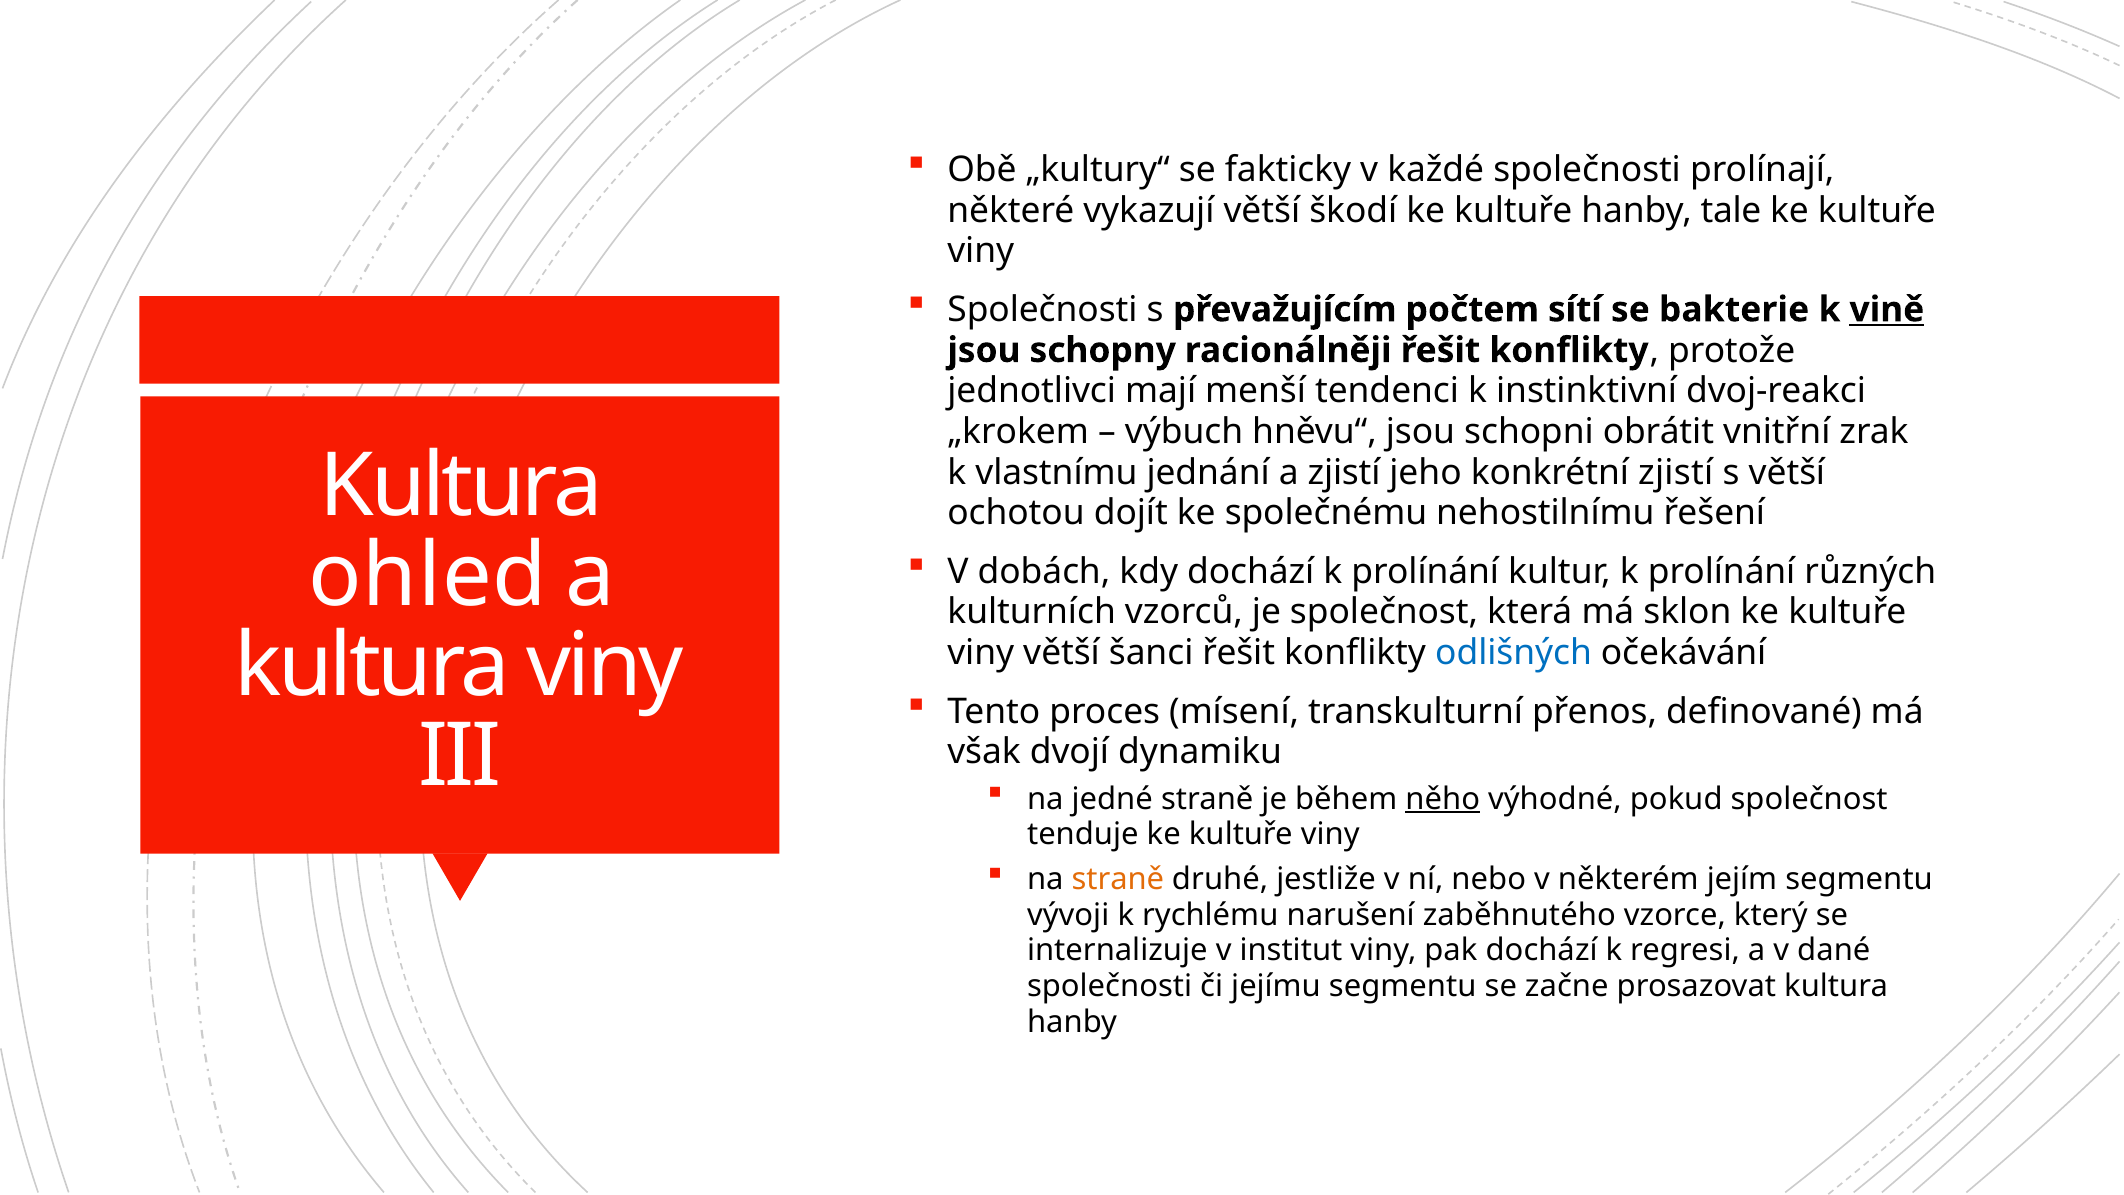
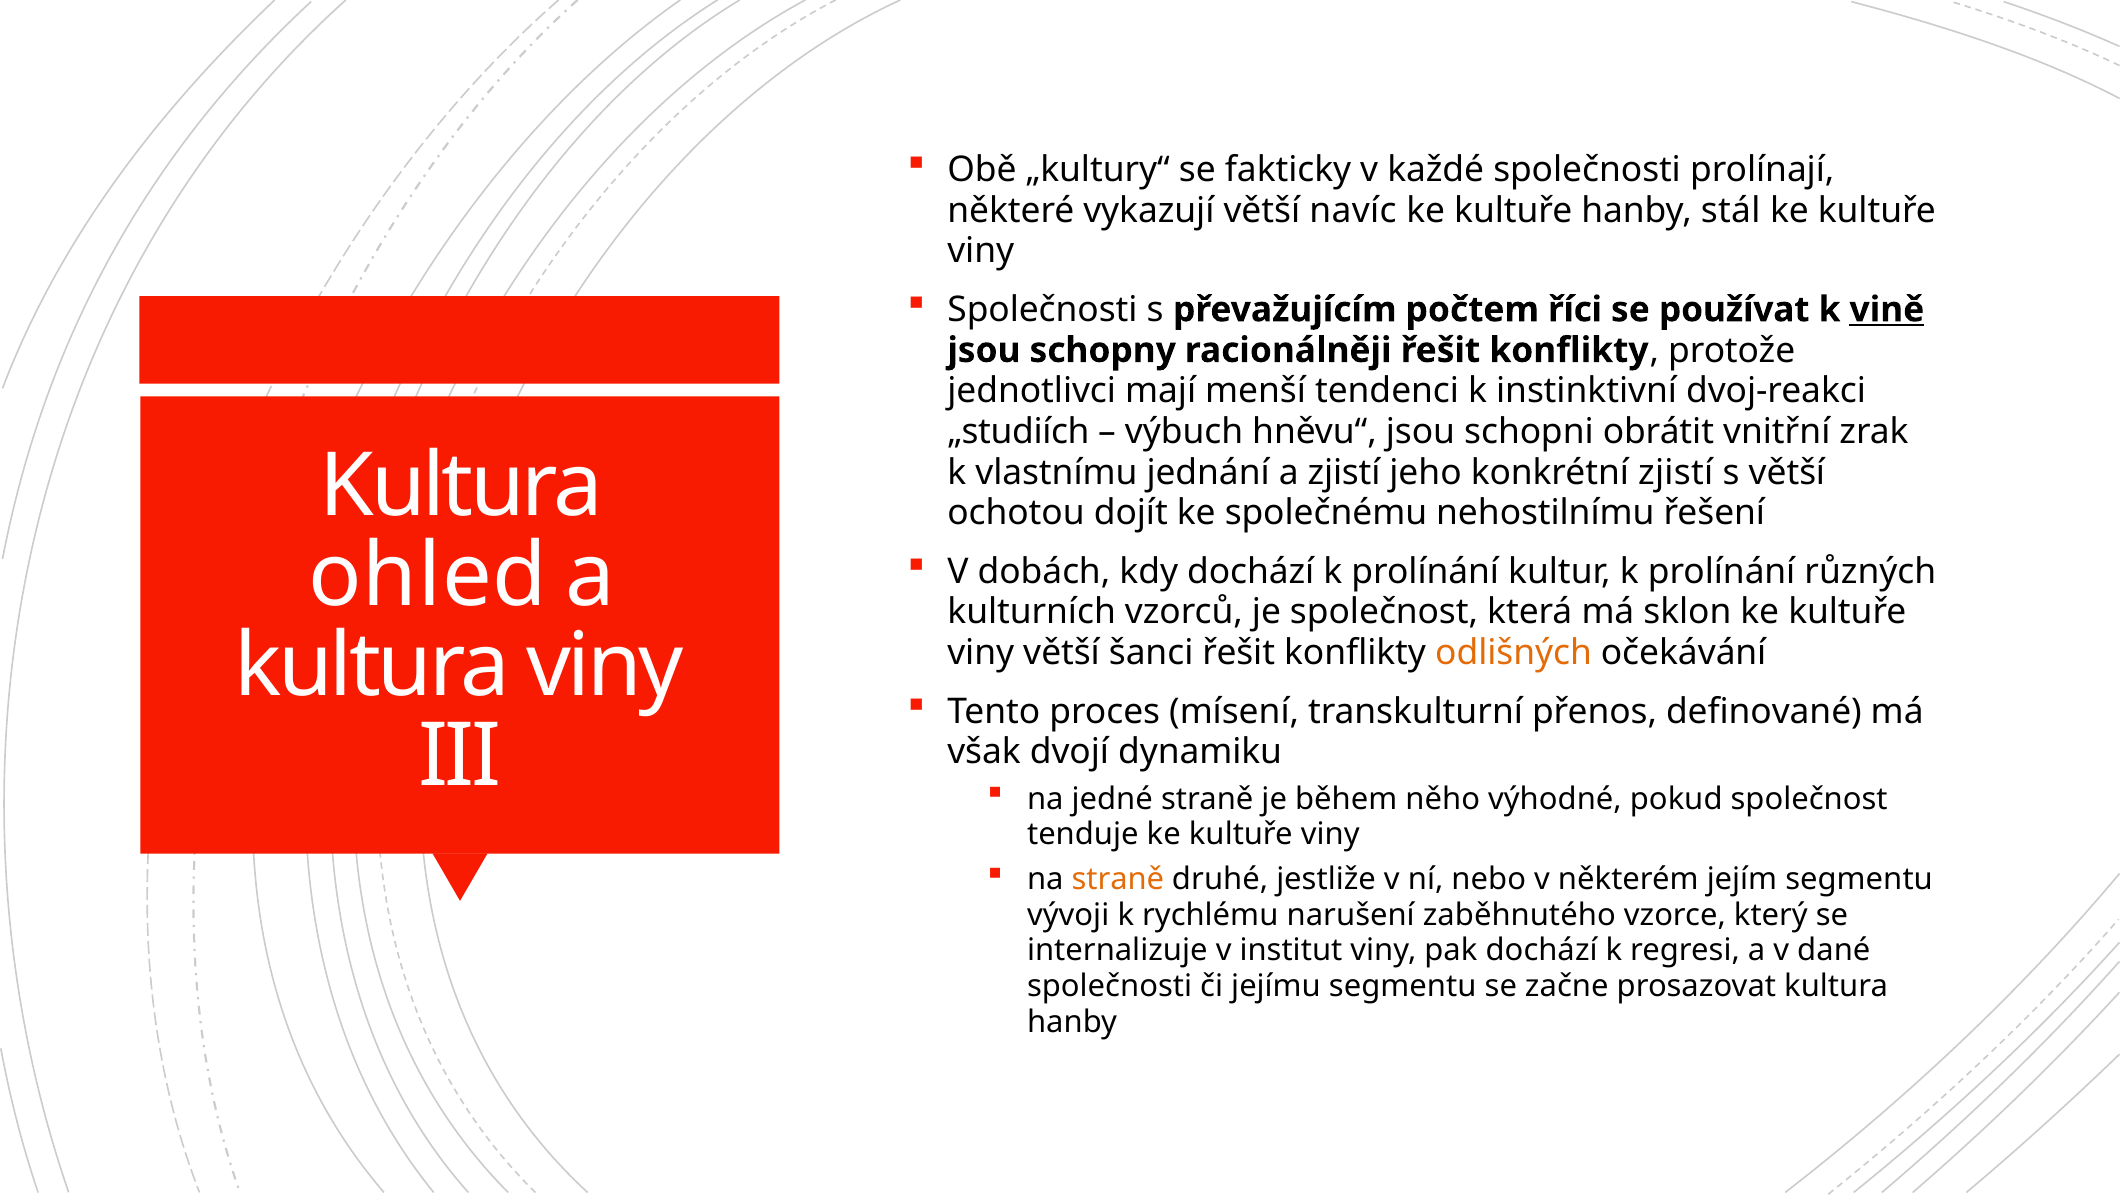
škodí: škodí -> navíc (1353, 210)
tale: tale -> stál (1731, 210)
sítí: sítí -> říci (1575, 310)
bakterie: bakterie -> používat (1734, 310)
„krokem: „krokem -> „studiích (1018, 432)
odlišných colour: blue -> orange (1514, 653)
něho underline: present -> none (1443, 799)
